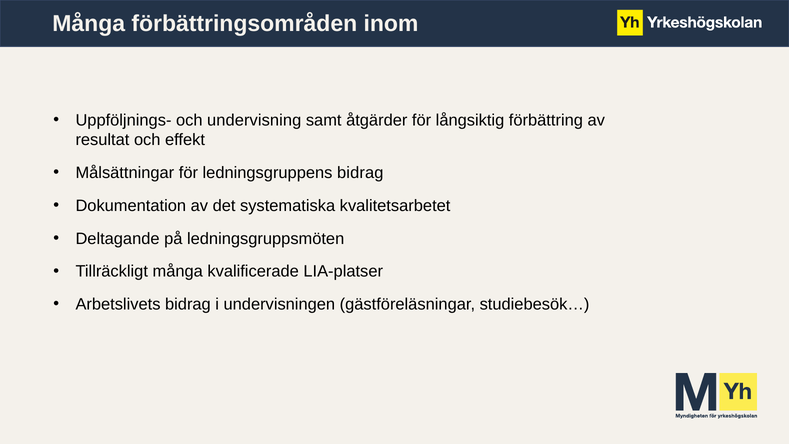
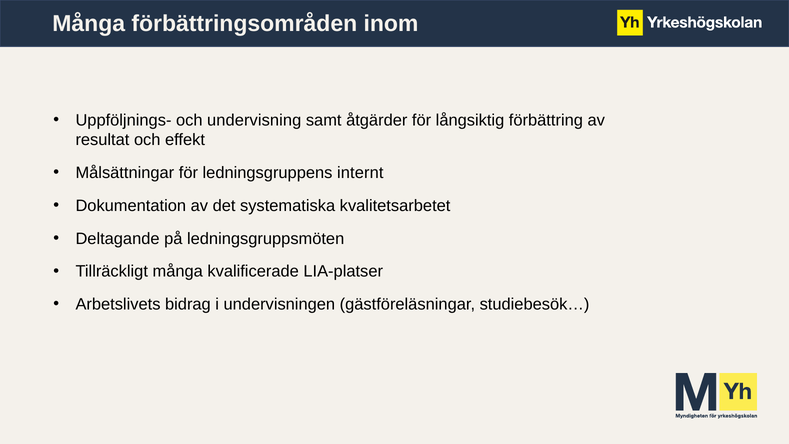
ledningsgruppens bidrag: bidrag -> internt (360, 173)
